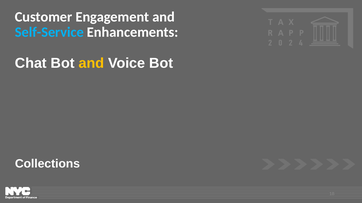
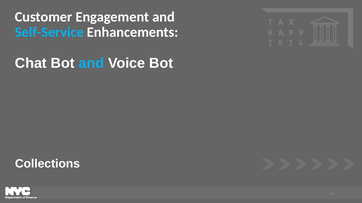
and colour: yellow -> light blue (91, 63)
